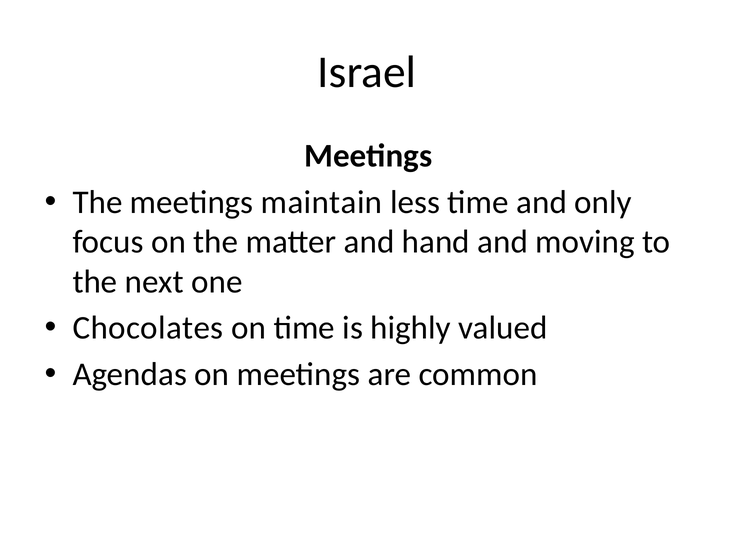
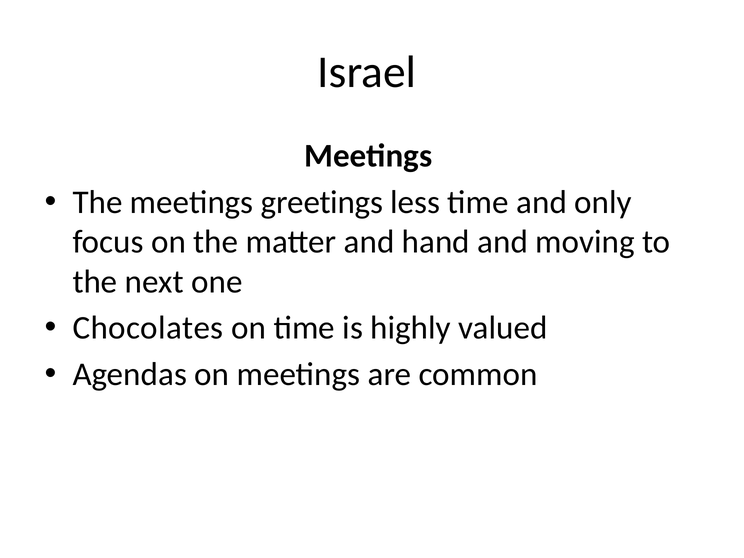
maintain: maintain -> greetings (322, 202)
